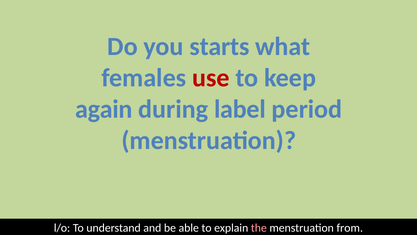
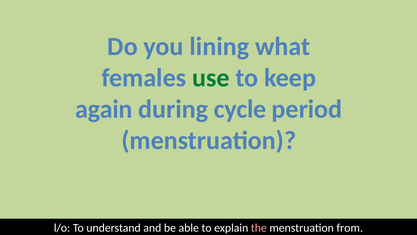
starts: starts -> lining (219, 46)
use colour: red -> green (211, 78)
label: label -> cycle (240, 109)
